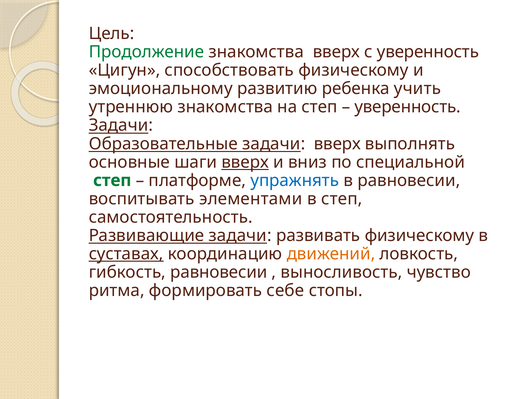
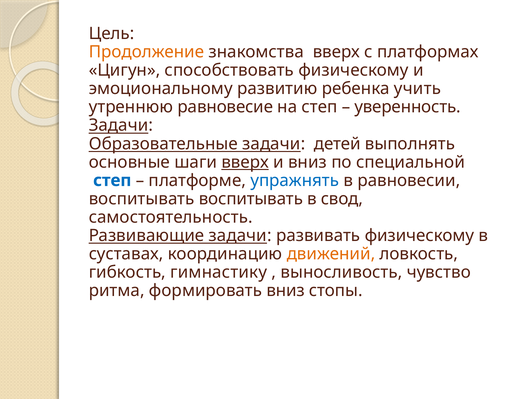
Продолжение colour: green -> orange (146, 52)
с уверенность: уверенность -> платформах (428, 52)
утреннюю знакомства: знакомства -> рaвновеcие (225, 107)
задачи вверх: вверх -> детей (337, 144)
степ colour: green -> blue (112, 180)
воспитывать элементами: элементами -> воспитывать (251, 199)
в степ: степ -> cвод (342, 199)
cуcтaвaх underline: present -> none (126, 254)
гибкость равновесии: равновесии -> гимнастику (219, 272)
формировать себе: себе -> вниз (286, 291)
